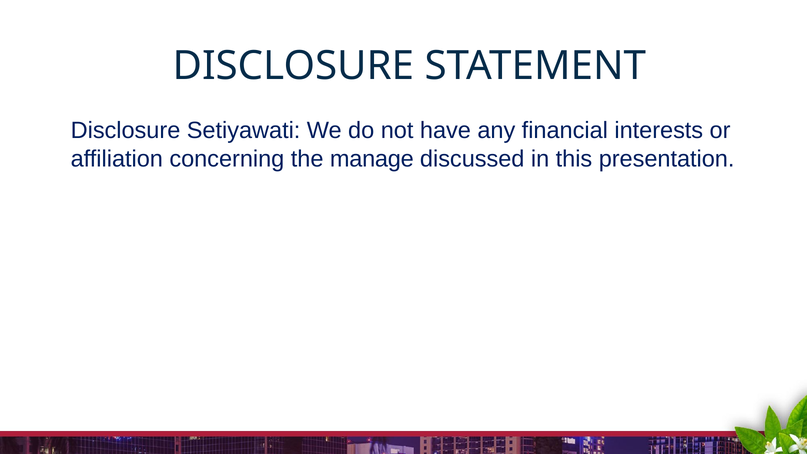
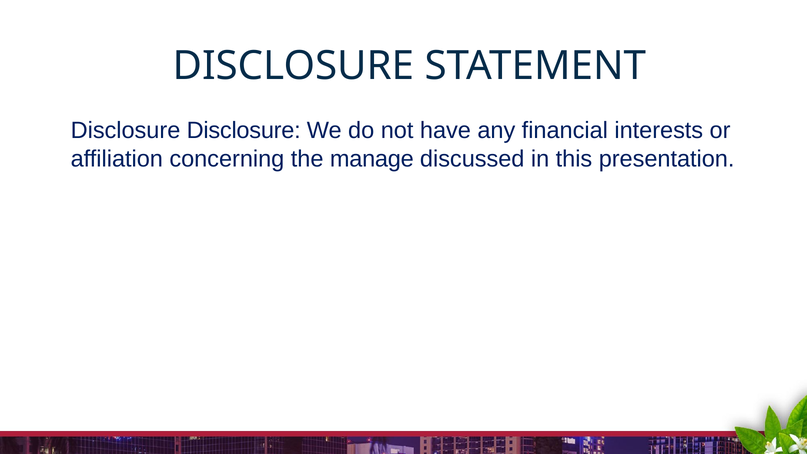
Disclosure Setiyawati: Setiyawati -> Disclosure (244, 131)
